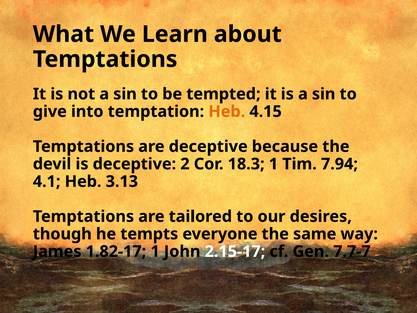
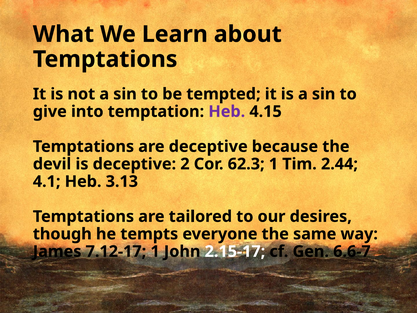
Heb colour: orange -> purple (227, 111)
18.3: 18.3 -> 62.3 (246, 164)
7.94: 7.94 -> 2.44 (339, 164)
1.82-17: 1.82-17 -> 7.12-17 (116, 251)
7.7-7: 7.7-7 -> 6.6-7 (352, 251)
